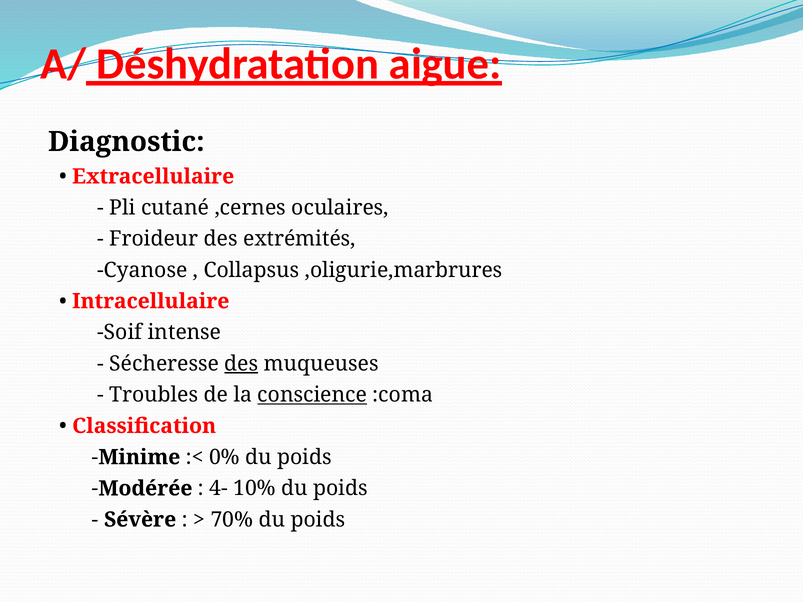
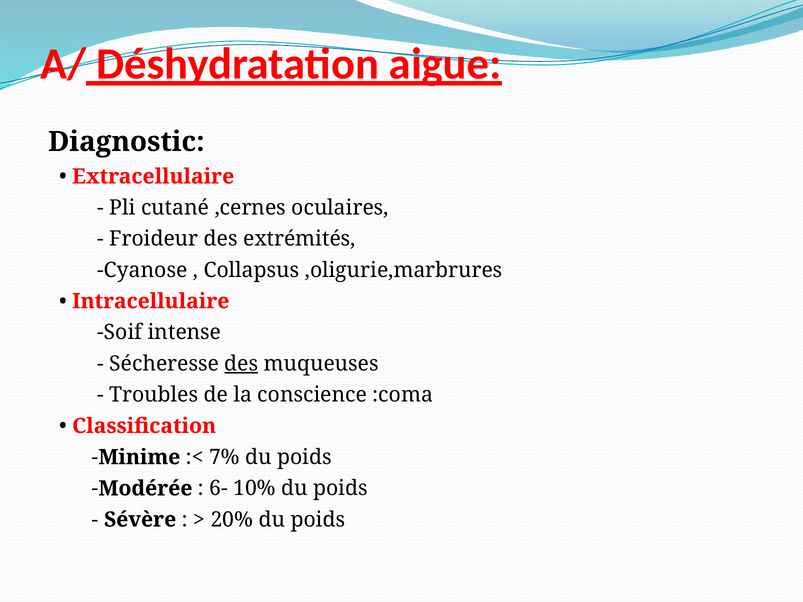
conscience underline: present -> none (312, 395)
0%: 0% -> 7% (225, 457)
4-: 4- -> 6- (219, 489)
70%: 70% -> 20% (232, 520)
